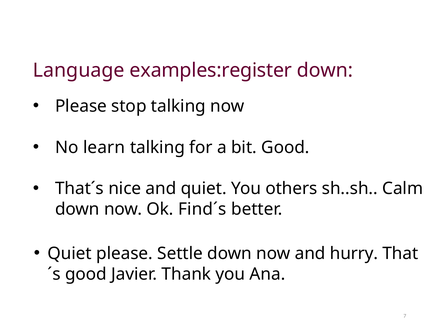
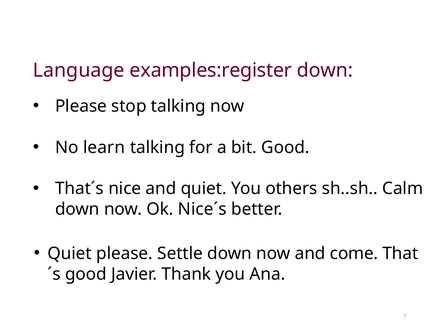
Find´s: Find´s -> Nice´s (202, 209)
hurry: hurry -> come (354, 253)
